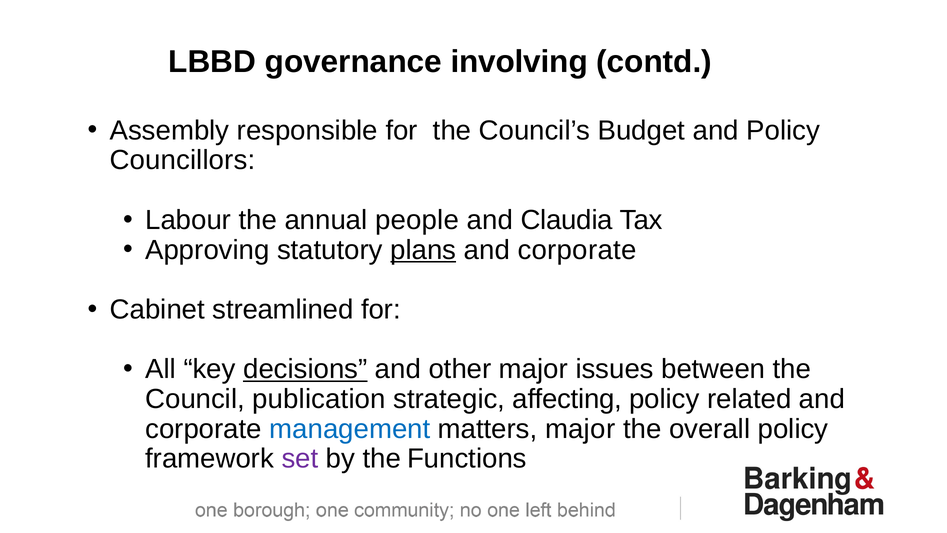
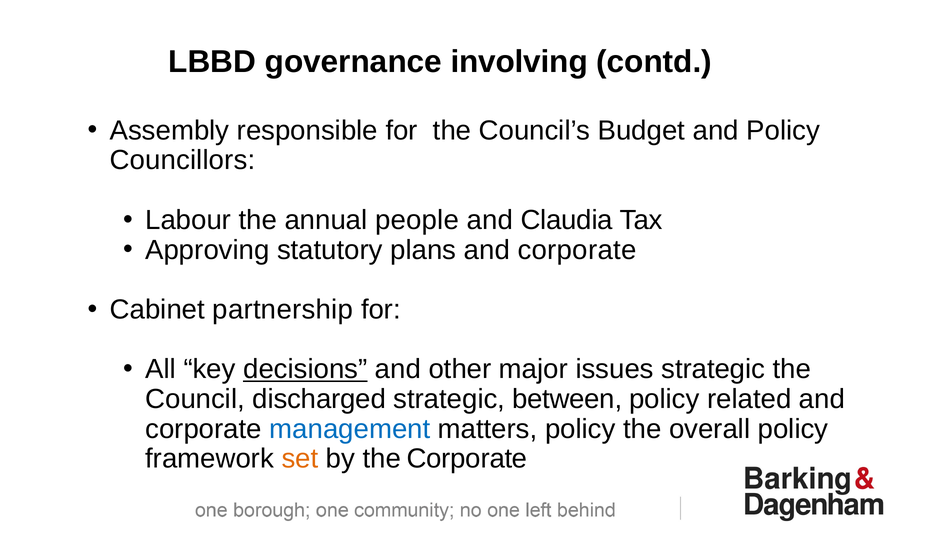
plans underline: present -> none (423, 250)
streamlined: streamlined -> partnership (283, 309)
issues between: between -> strategic (713, 369)
publication: publication -> discharged (319, 399)
affecting: affecting -> between (567, 399)
matters major: major -> policy (580, 429)
set colour: purple -> orange (300, 459)
the Functions: Functions -> Corporate (467, 459)
